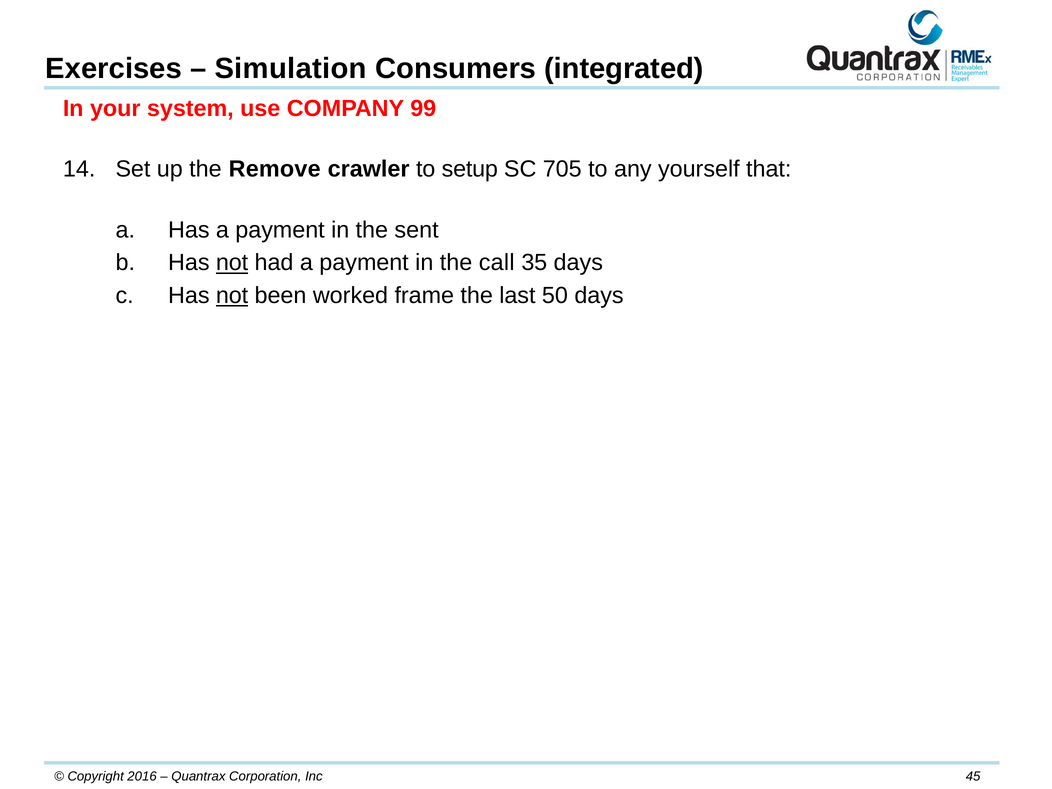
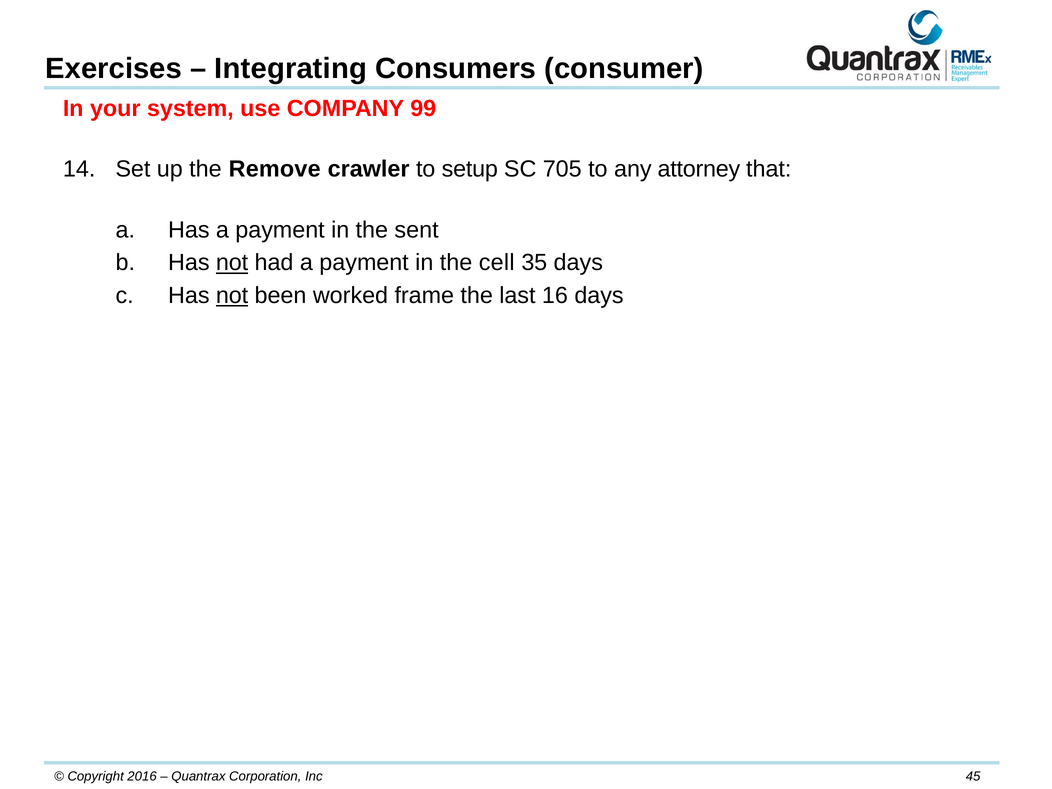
Simulation: Simulation -> Integrating (291, 69)
integrated: integrated -> consumer (624, 69)
yourself: yourself -> attorney (699, 169)
call: call -> cell (497, 263)
50: 50 -> 16 (555, 295)
